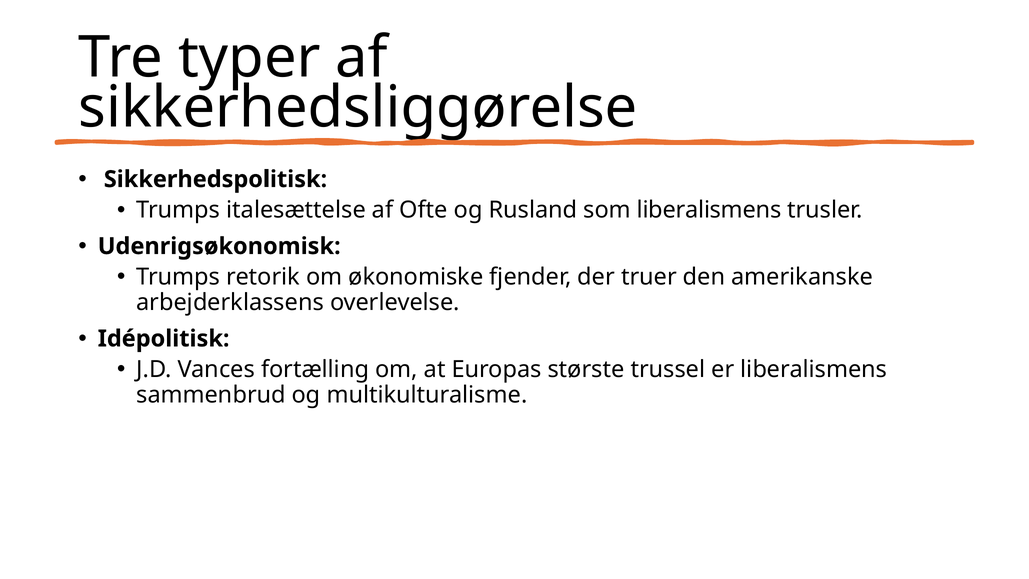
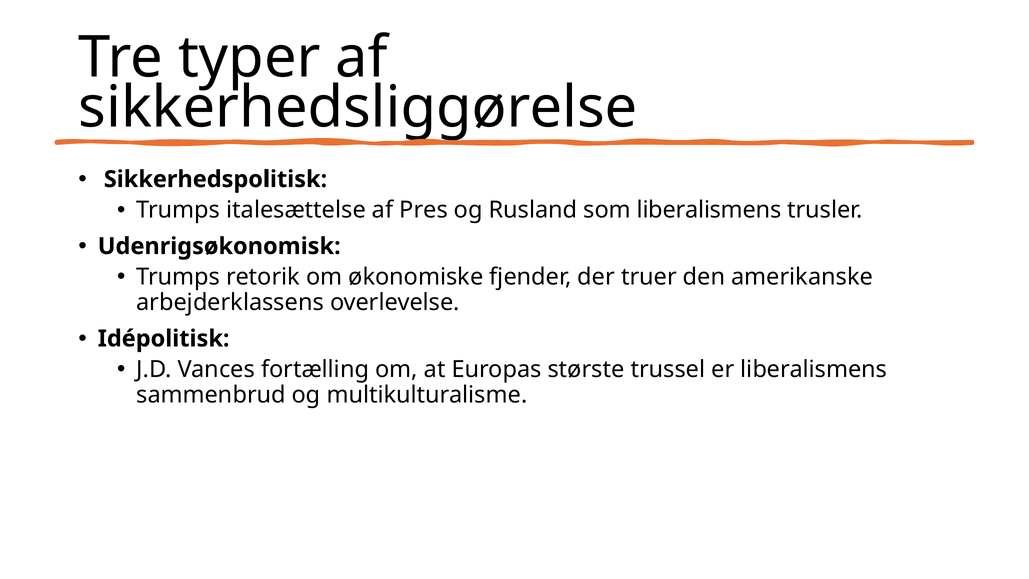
Ofte: Ofte -> Pres (424, 210)
